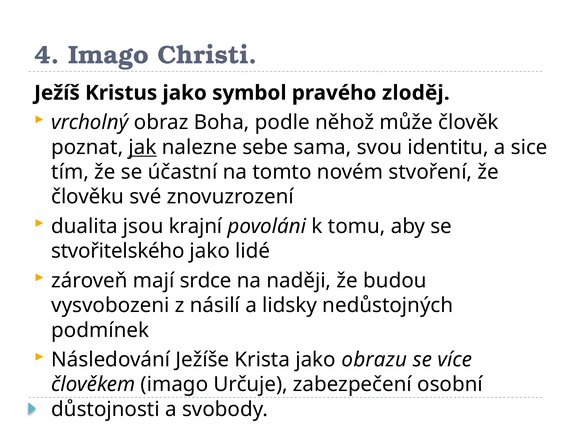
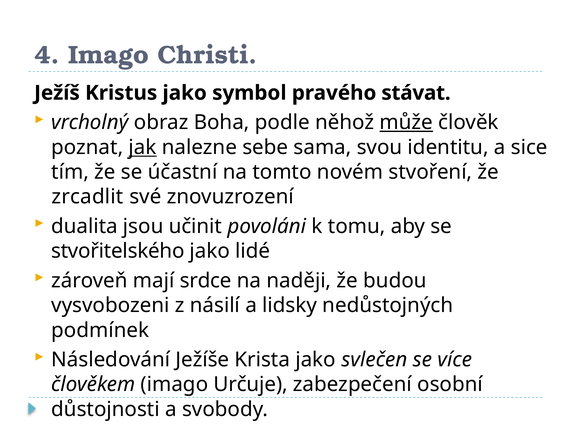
zloděj: zloděj -> stávat (416, 93)
může underline: none -> present (406, 122)
člověku: člověku -> zrcadlit (88, 196)
krajní: krajní -> učinit (195, 226)
obrazu: obrazu -> svlečen (374, 359)
